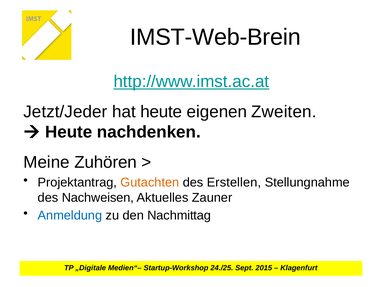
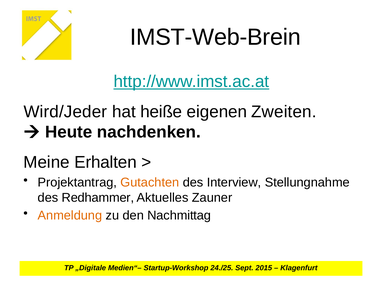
Jetzt/Jeder: Jetzt/Jeder -> Wird/Jeder (65, 111)
hat heute: heute -> heiße (161, 111)
Zuhören: Zuhören -> Erhalten (106, 162)
Erstellen: Erstellen -> Interview (234, 182)
Nachweisen: Nachweisen -> Redhammer (98, 197)
Anmeldung colour: blue -> orange (70, 215)
